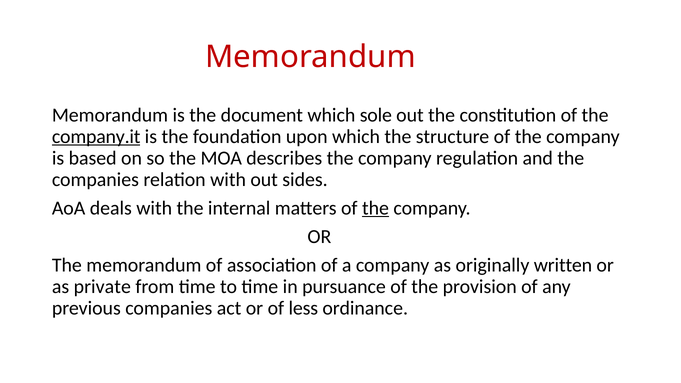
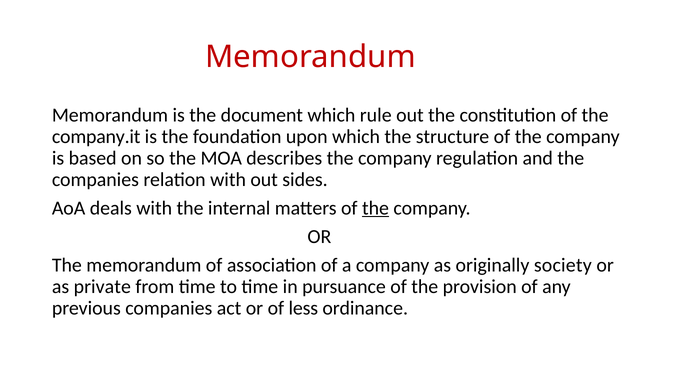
sole: sole -> rule (376, 115)
company.it underline: present -> none (96, 137)
written: written -> society (563, 265)
